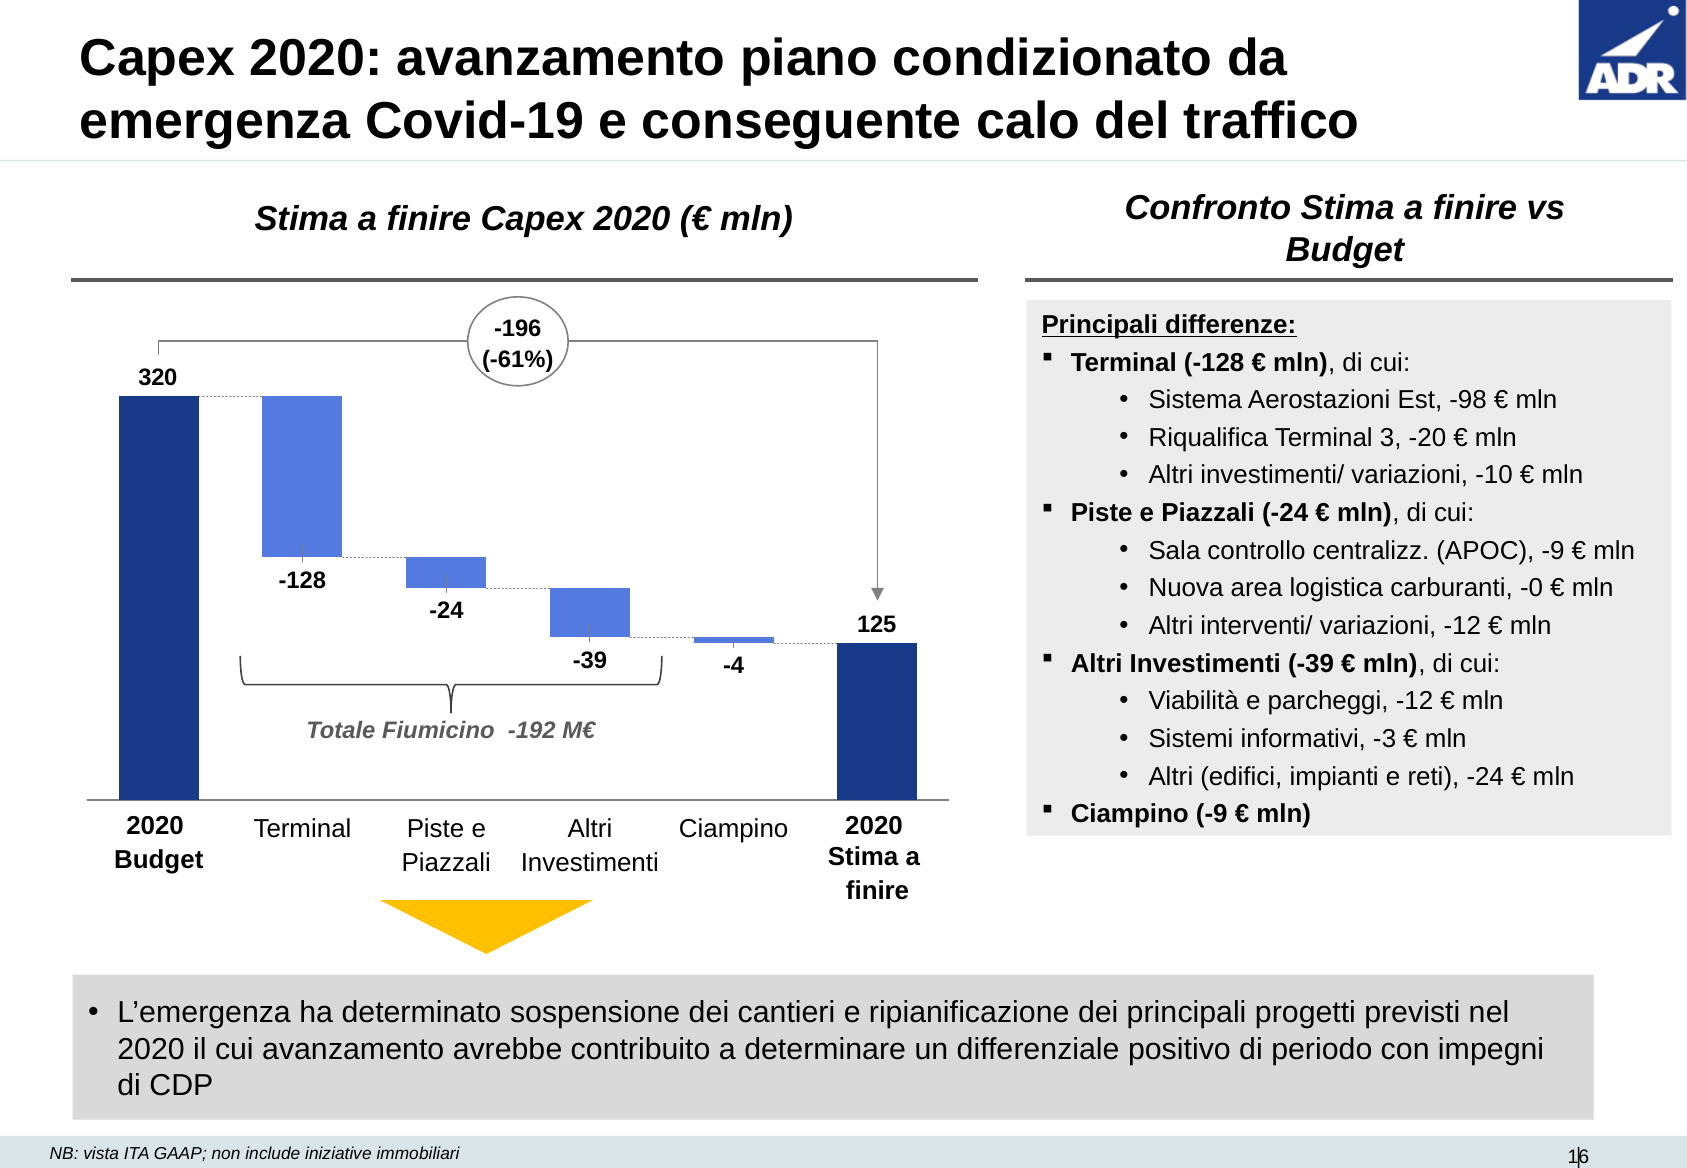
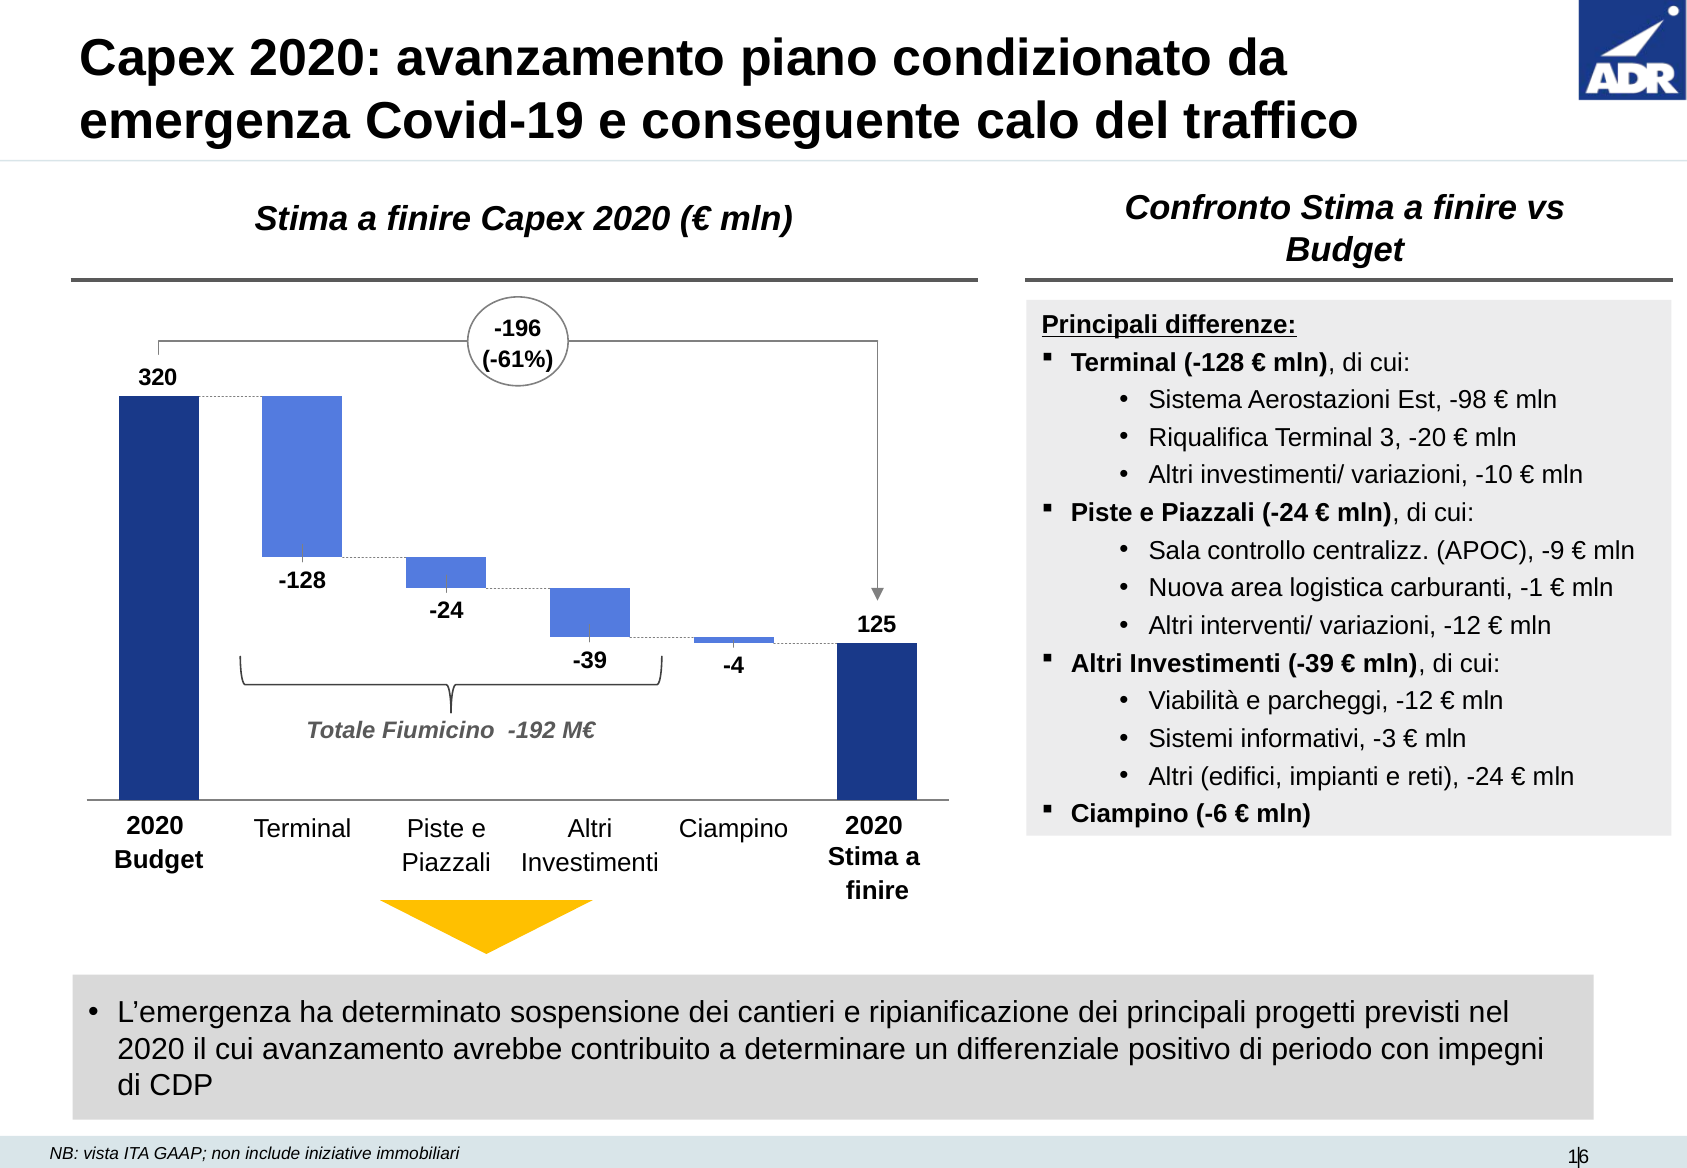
-0: -0 -> -1 (1532, 588)
Ciampino -9: -9 -> -6 (1212, 814)
